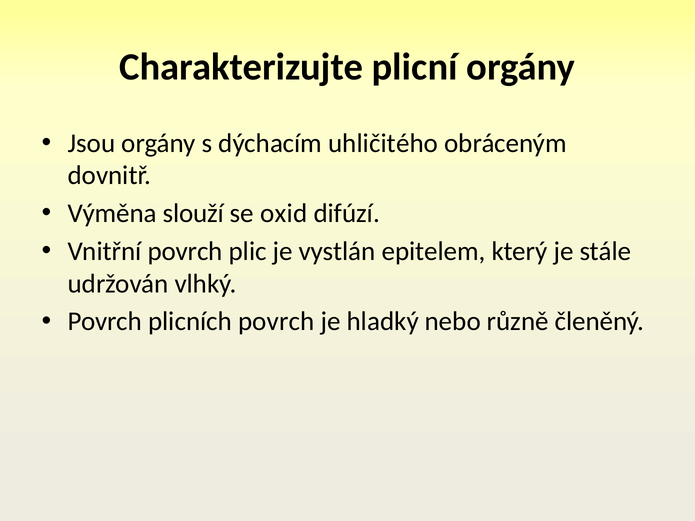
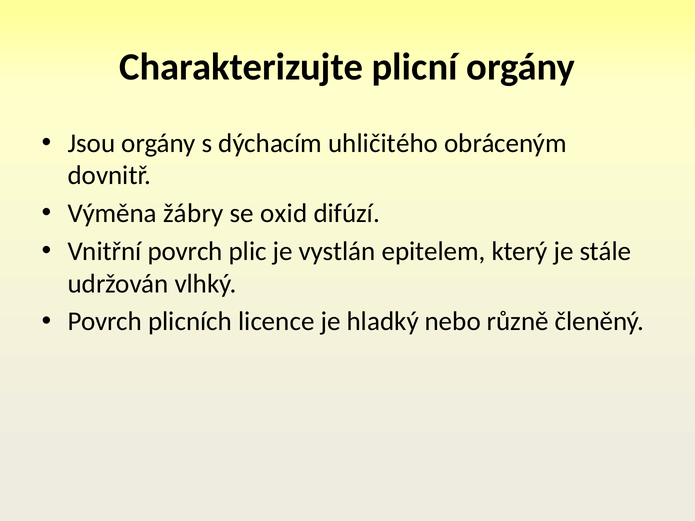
slouží: slouží -> žábry (193, 214)
plicních povrch: povrch -> licence (276, 322)
